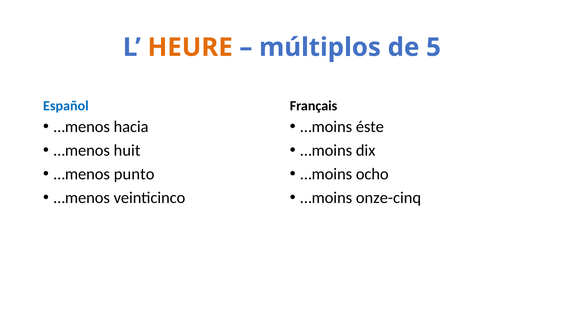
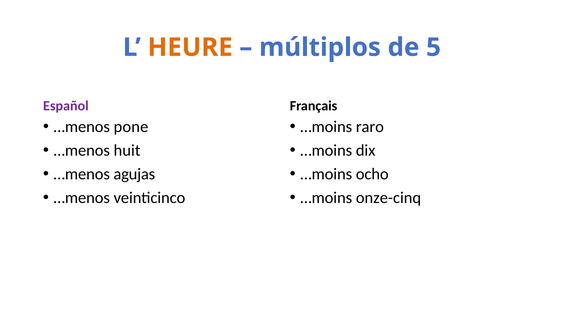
Español colour: blue -> purple (66, 106)
hacia: hacia -> pone (131, 127)
éste: éste -> raro (370, 127)
punto: punto -> agujas (134, 174)
